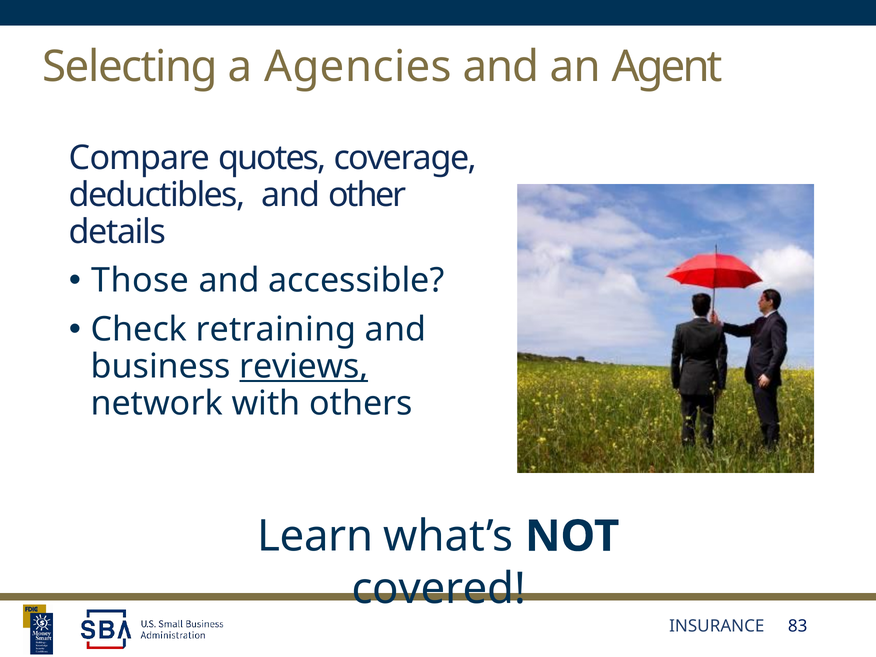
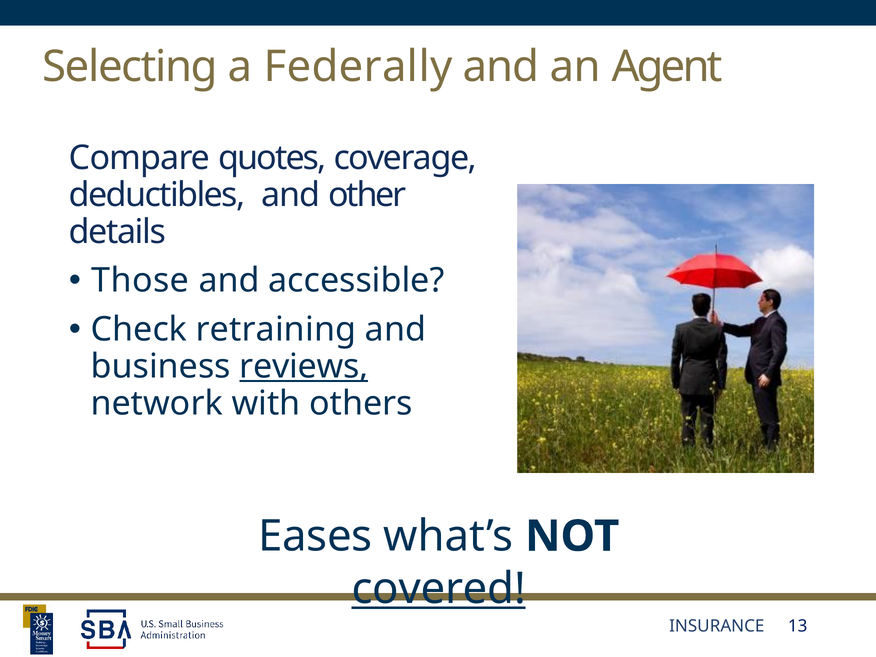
Agencies: Agencies -> Federally (358, 67)
Learn: Learn -> Eases (315, 536)
covered underline: none -> present (439, 589)
83: 83 -> 13 (798, 626)
